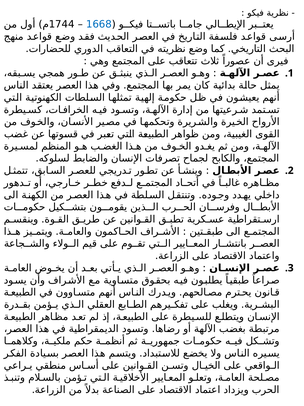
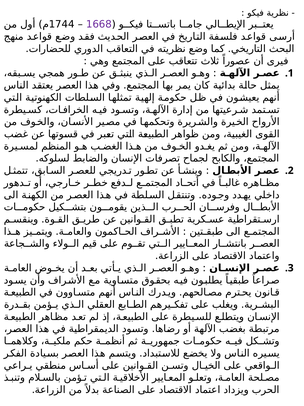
1668 colour: blue -> purple (99, 24)
